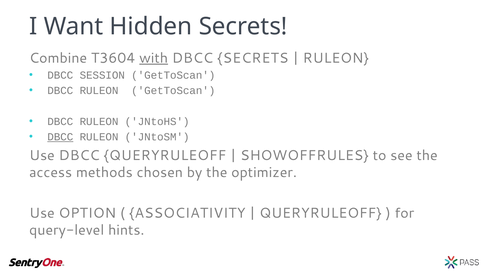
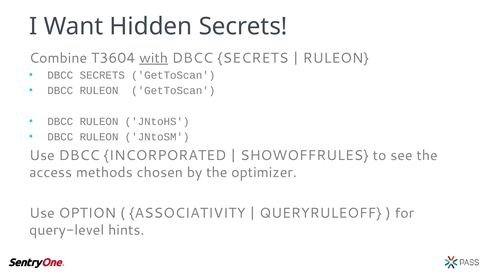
SESSION: SESSION -> SECRETS (102, 75)
DBCC underline: present -> none (60, 137)
DBCC QUERYRULEOFF: QUERYRULEOFF -> INCORPORATED (165, 155)
